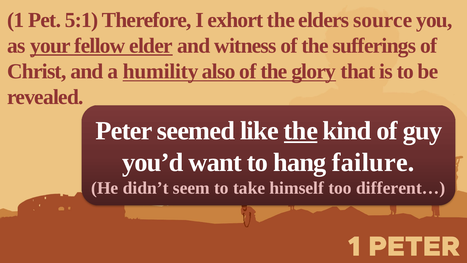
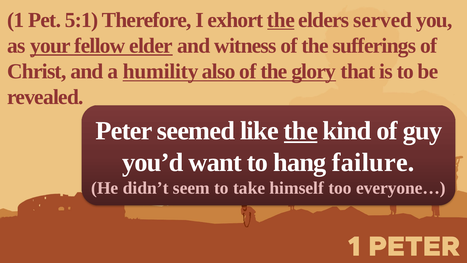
the underline: none -> present (281, 20)
source: source -> served (383, 20)
different…: different… -> everyone… (401, 188)
